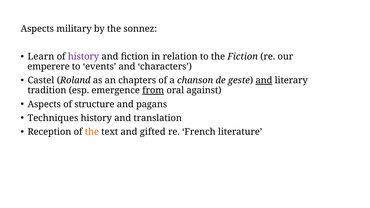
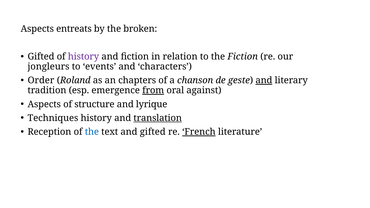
military: military -> entreats (74, 29)
sonnez: sonnez -> broken (140, 29)
Learn: Learn -> Gifted (41, 57)
emperere: emperere -> jongleurs (48, 67)
Castel: Castel -> Order (41, 80)
pagans: pagans -> lyrique (152, 104)
translation underline: none -> present (158, 118)
the colour: orange -> blue (92, 132)
French underline: none -> present (199, 132)
